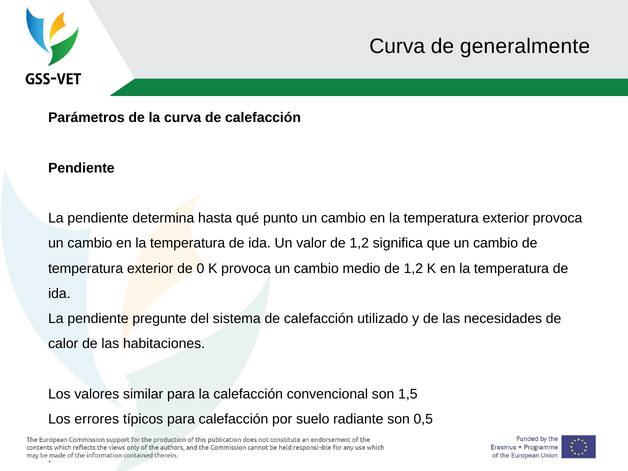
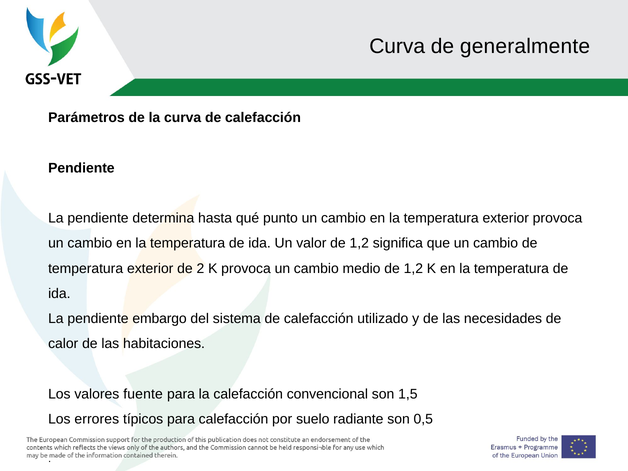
0: 0 -> 2 (200, 268)
pregunte: pregunte -> embargo (160, 319)
similar: similar -> fuente (143, 394)
